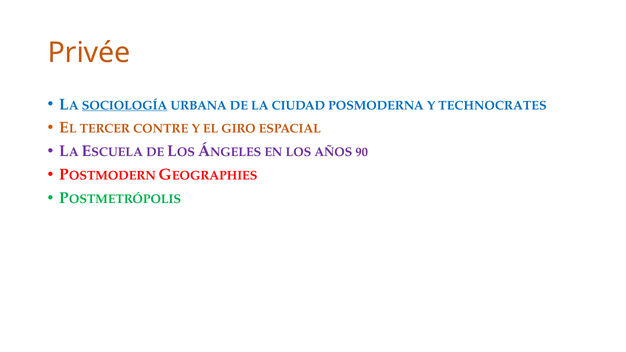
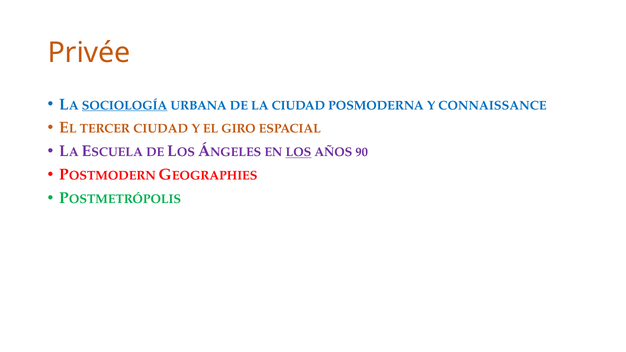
TECHNOCRATES: TECHNOCRATES -> CONNAISSANCE (492, 105)
TERCER CONTRE: CONTRE -> CIUDAD (161, 129)
LOS underline: none -> present (298, 152)
